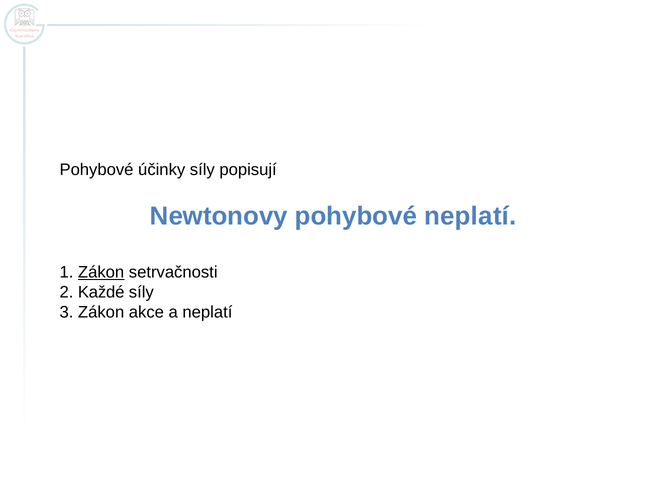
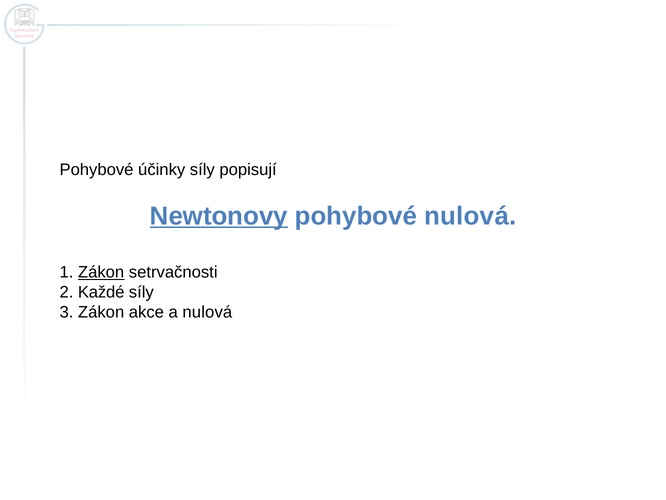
Newtonovy underline: none -> present (219, 216)
pohybové neplatí: neplatí -> nulová (470, 216)
a neplatí: neplatí -> nulová (207, 312)
